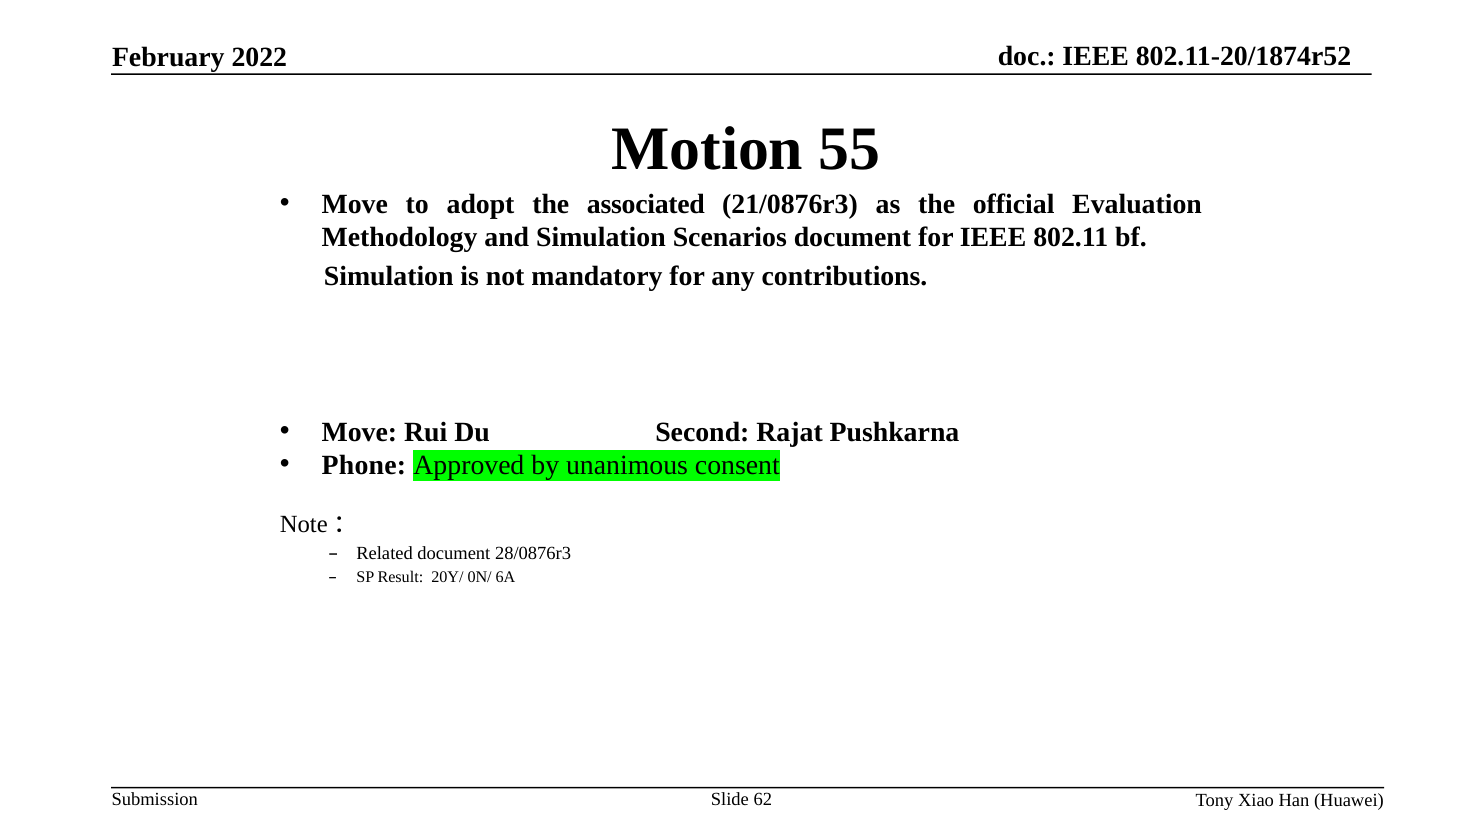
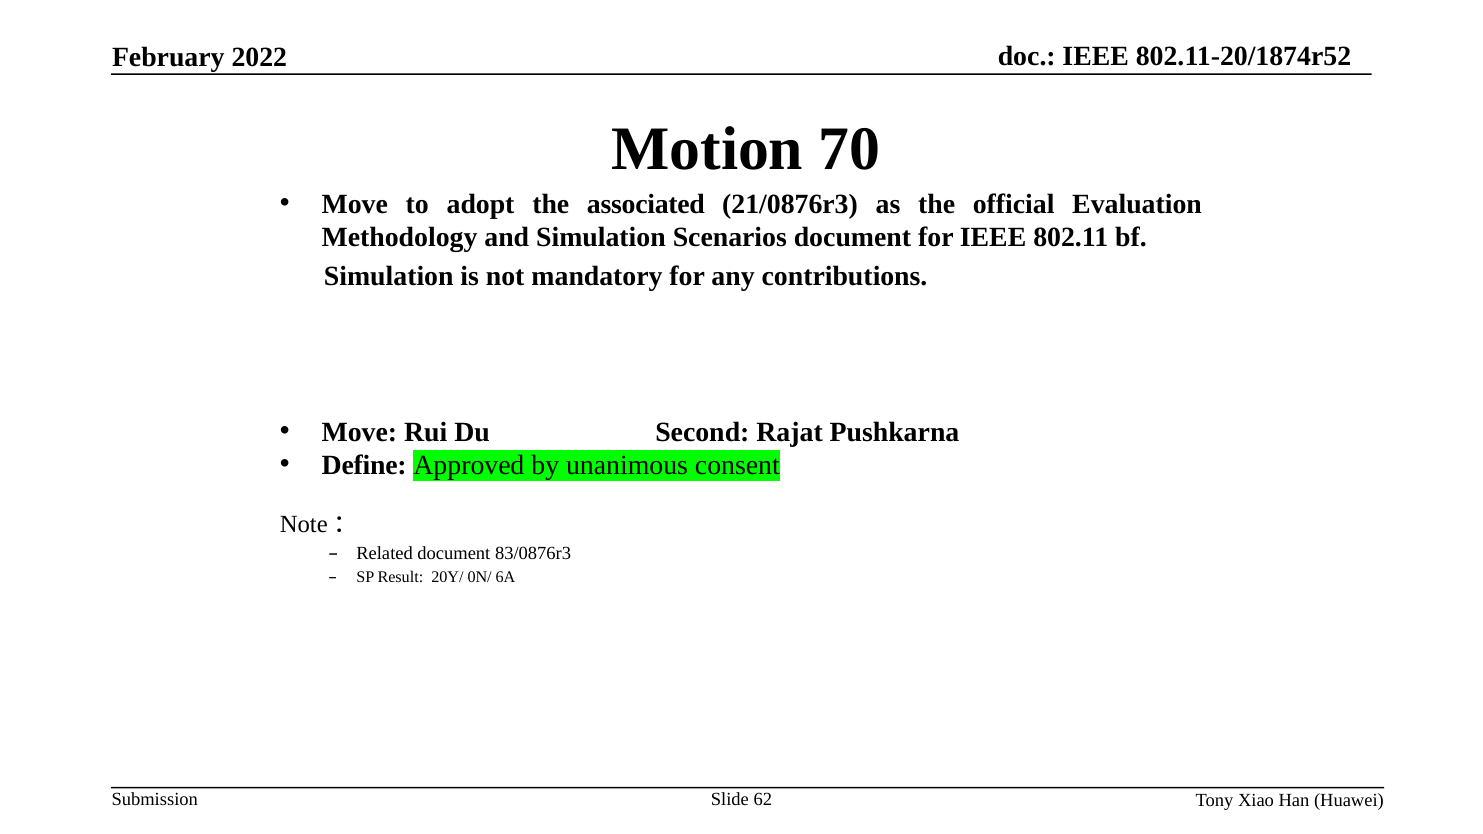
55: 55 -> 70 (850, 149)
Phone: Phone -> Define (364, 465)
28/0876r3: 28/0876r3 -> 83/0876r3 (533, 554)
